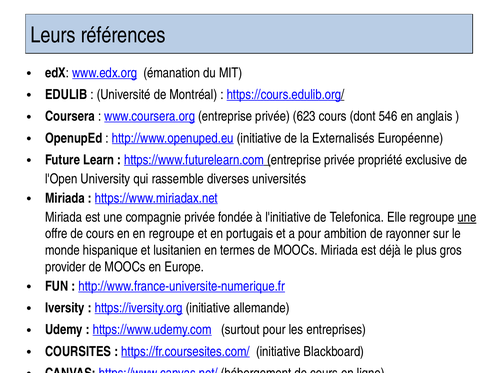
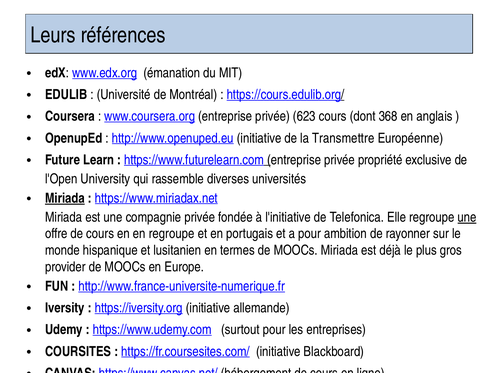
546: 546 -> 368 (388, 116)
Externalisés: Externalisés -> Transmettre (343, 138)
Miriada underline: none -> present (65, 198)
